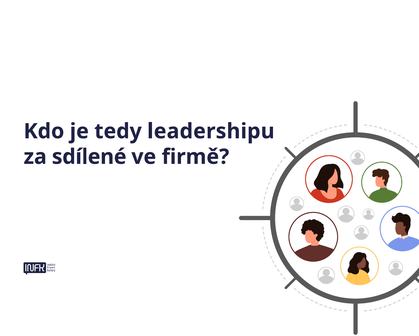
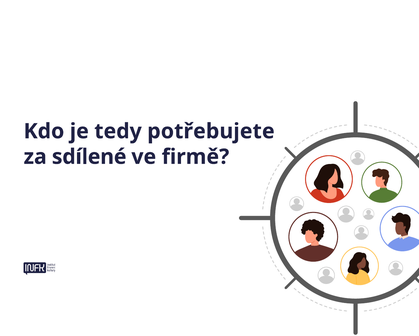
leadershipu: leadershipu -> potřebujete (211, 131)
